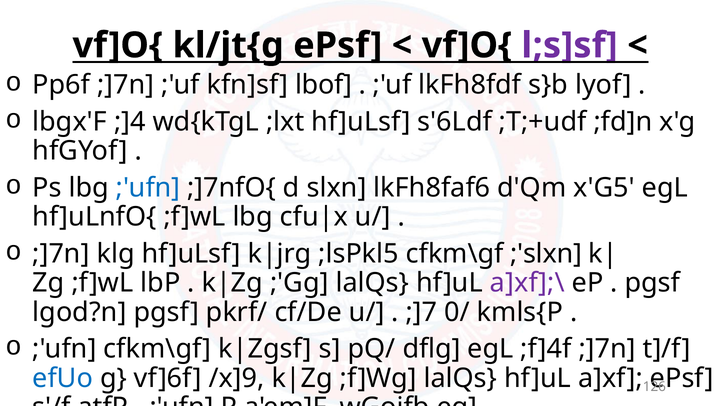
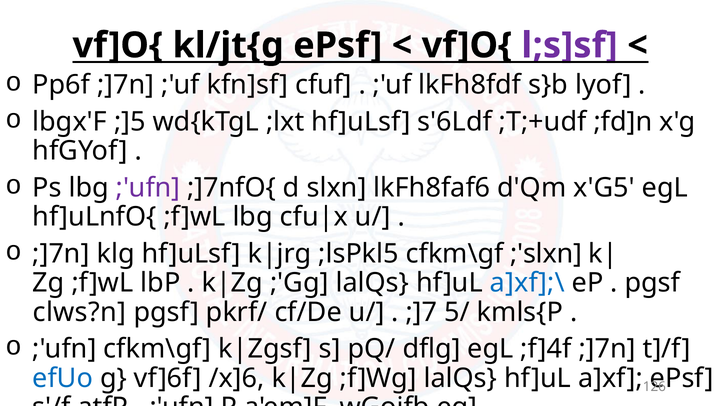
lbof: lbof -> cfuf (324, 85)
;]4: ;]4 -> ;]5 (130, 122)
;'ufn colour: blue -> purple (148, 188)
a]xf];\ colour: purple -> blue (527, 283)
lgod?n: lgod?n -> clws?n (79, 312)
0/: 0/ -> 5/ (457, 312)
/x]9: /x]9 -> /x]6 (237, 378)
